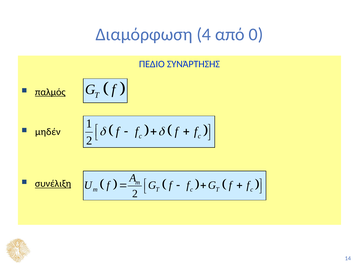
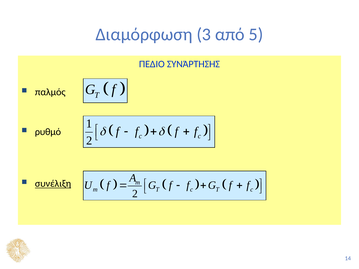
4: 4 -> 3 (204, 34)
0: 0 -> 5 (256, 34)
παλμός underline: present -> none (50, 92)
μηδέν: μηδέν -> ρυθμό (48, 132)
